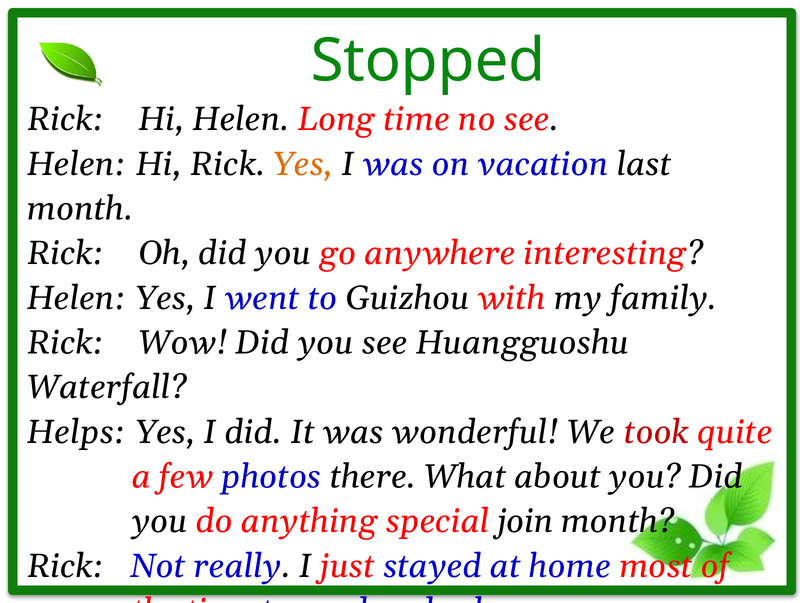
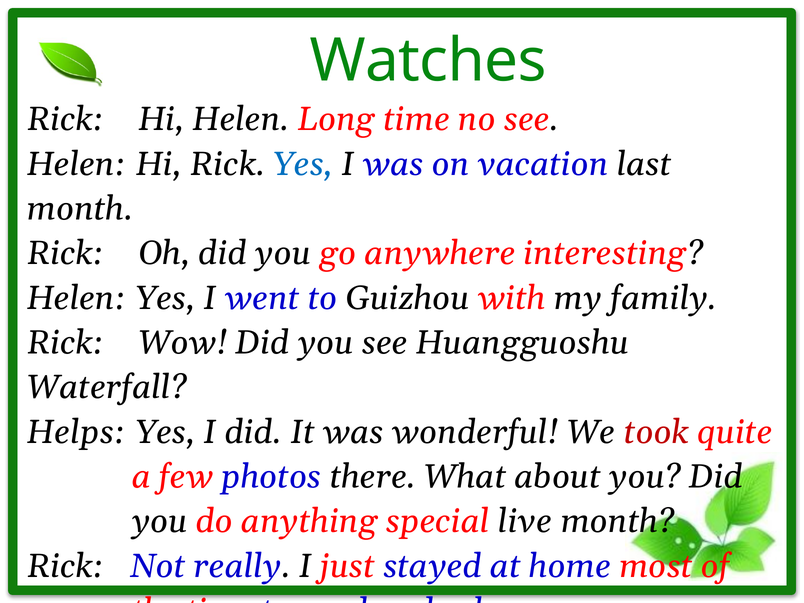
Stopped: Stopped -> Watches (428, 61)
Yes colour: orange -> blue (303, 164)
join: join -> live (525, 521)
